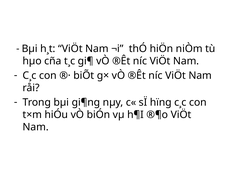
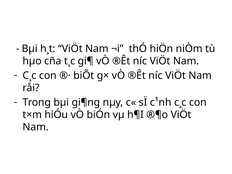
hïng: hïng -> c¹nh (161, 102)
